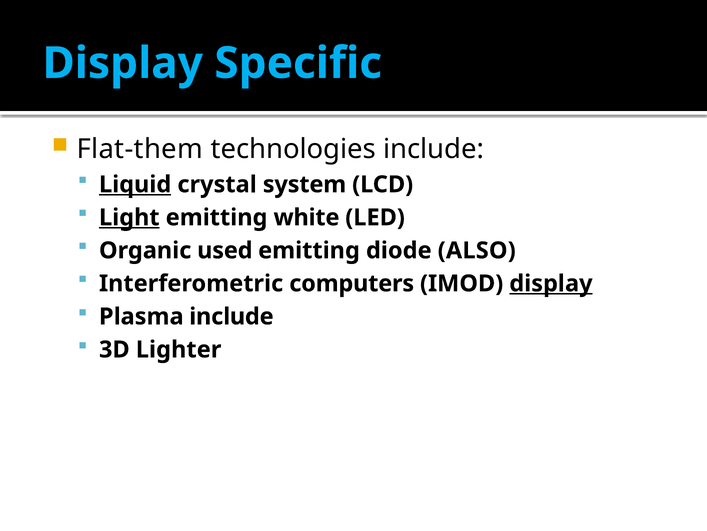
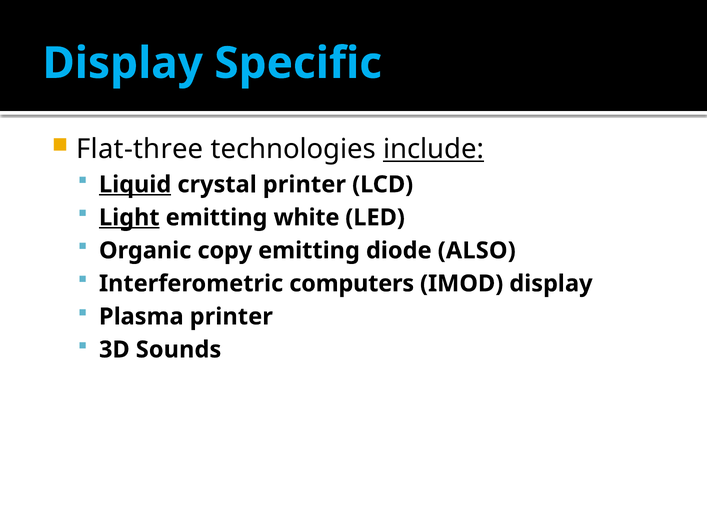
Flat-them: Flat-them -> Flat-three (140, 149)
include underline: none -> present (434, 149)
crystal system: system -> printer (304, 184)
used: used -> copy (225, 250)
display underline: present -> none (551, 283)
Plasma include: include -> printer (231, 316)
Lighter: Lighter -> Sounds (179, 349)
